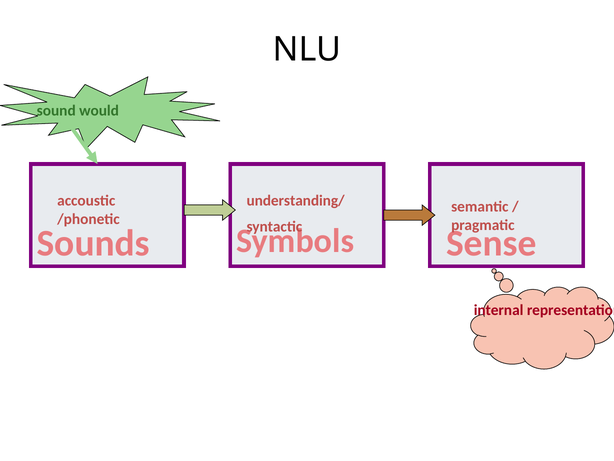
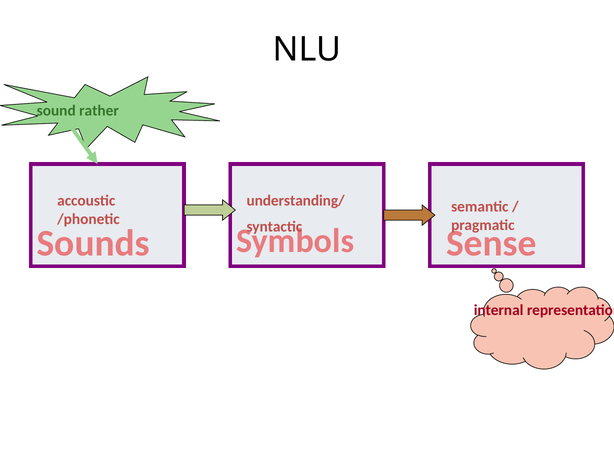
would: would -> rather (99, 111)
